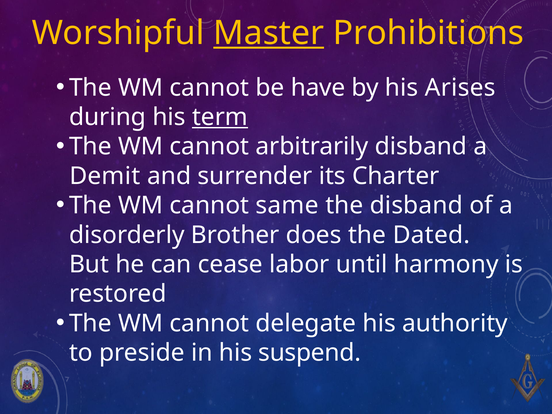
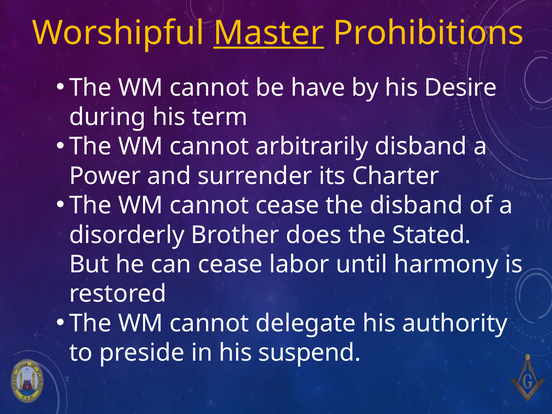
Arises: Arises -> Desire (461, 88)
term underline: present -> none (220, 117)
Demit: Demit -> Power (105, 176)
cannot same: same -> cease (287, 205)
Dated: Dated -> Stated (432, 235)
